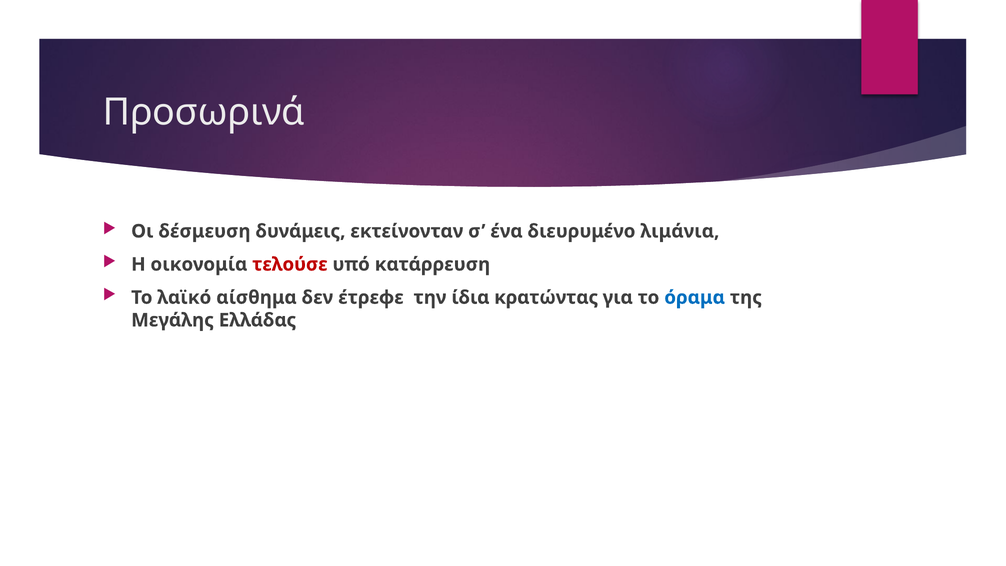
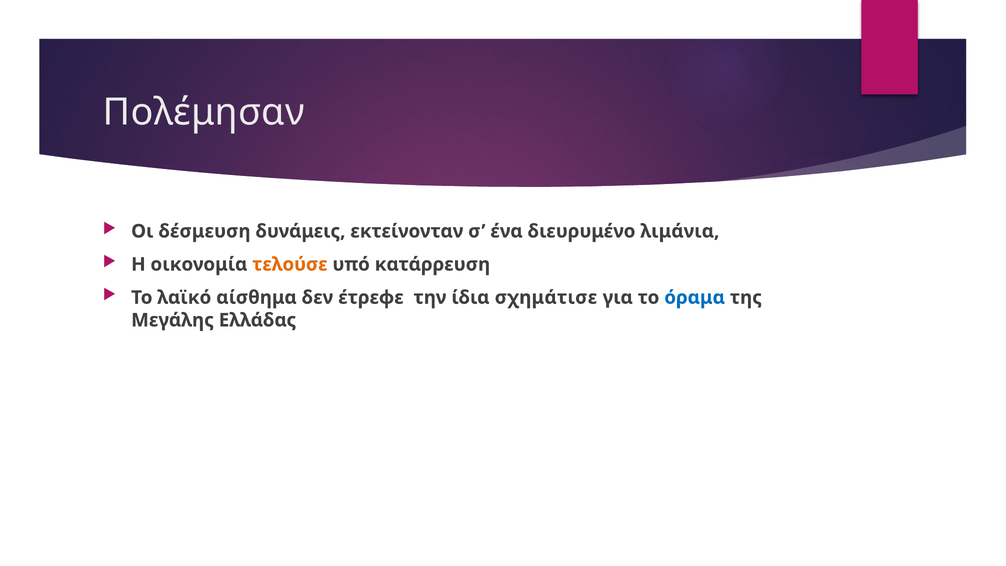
Προσωρινά: Προσωρινά -> Πολέμησαν (204, 112)
τελούσε colour: red -> orange (290, 264)
κρατώντας: κρατώντας -> σχημάτισε (546, 297)
